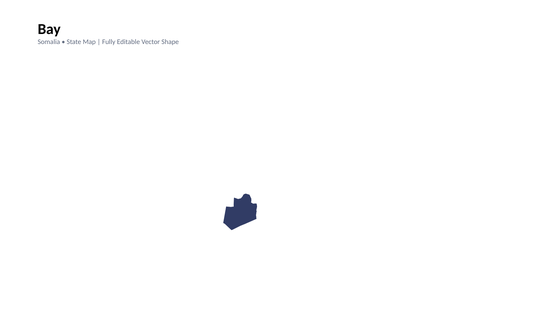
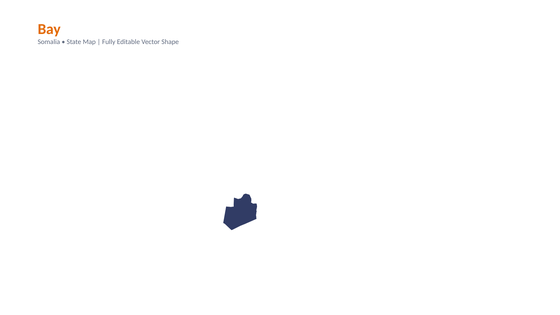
Bay colour: black -> orange (49, 29)
